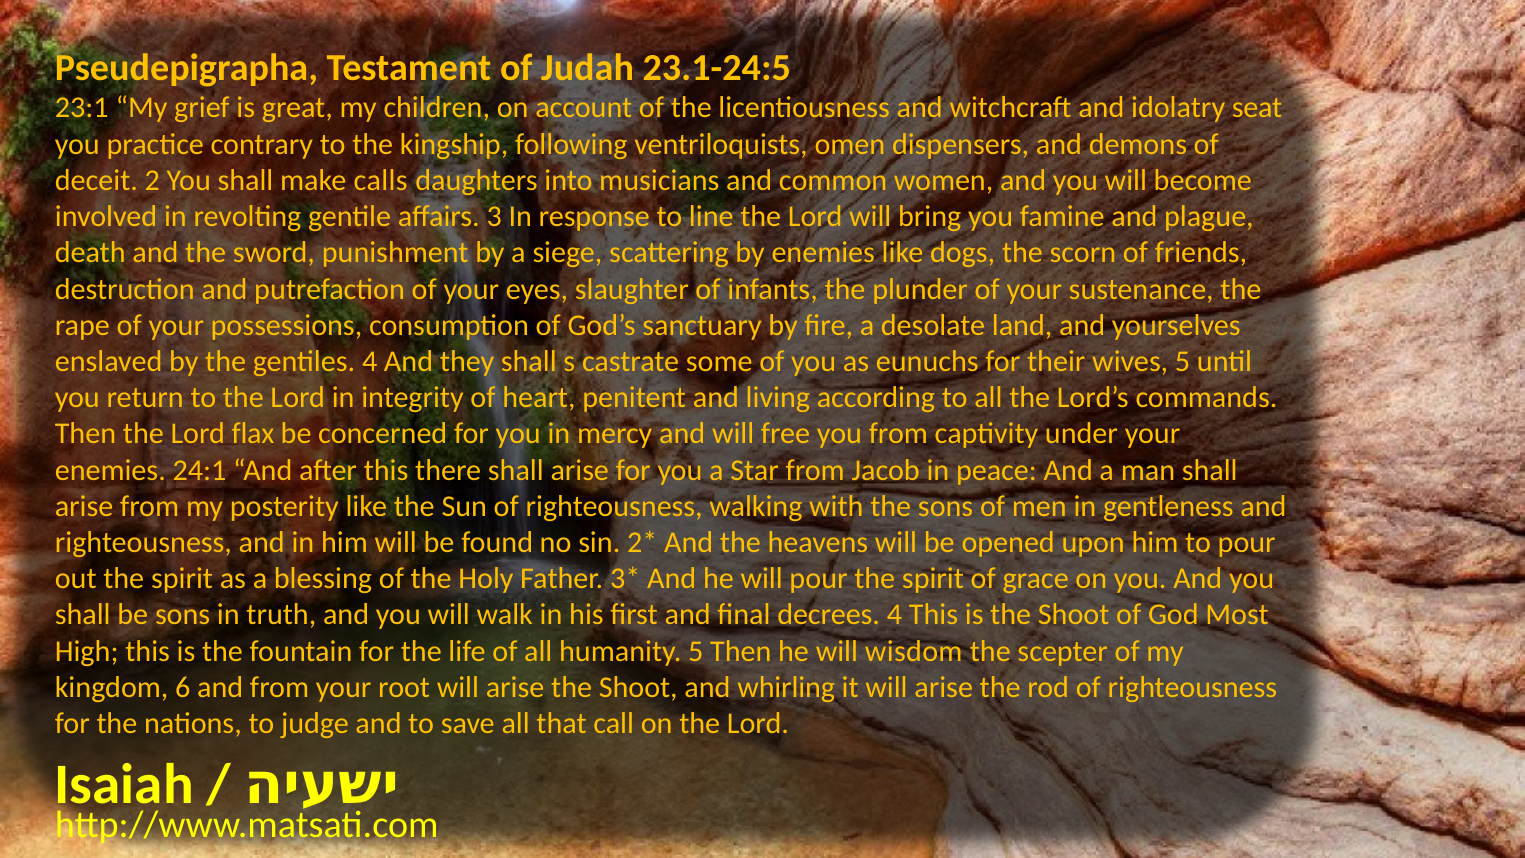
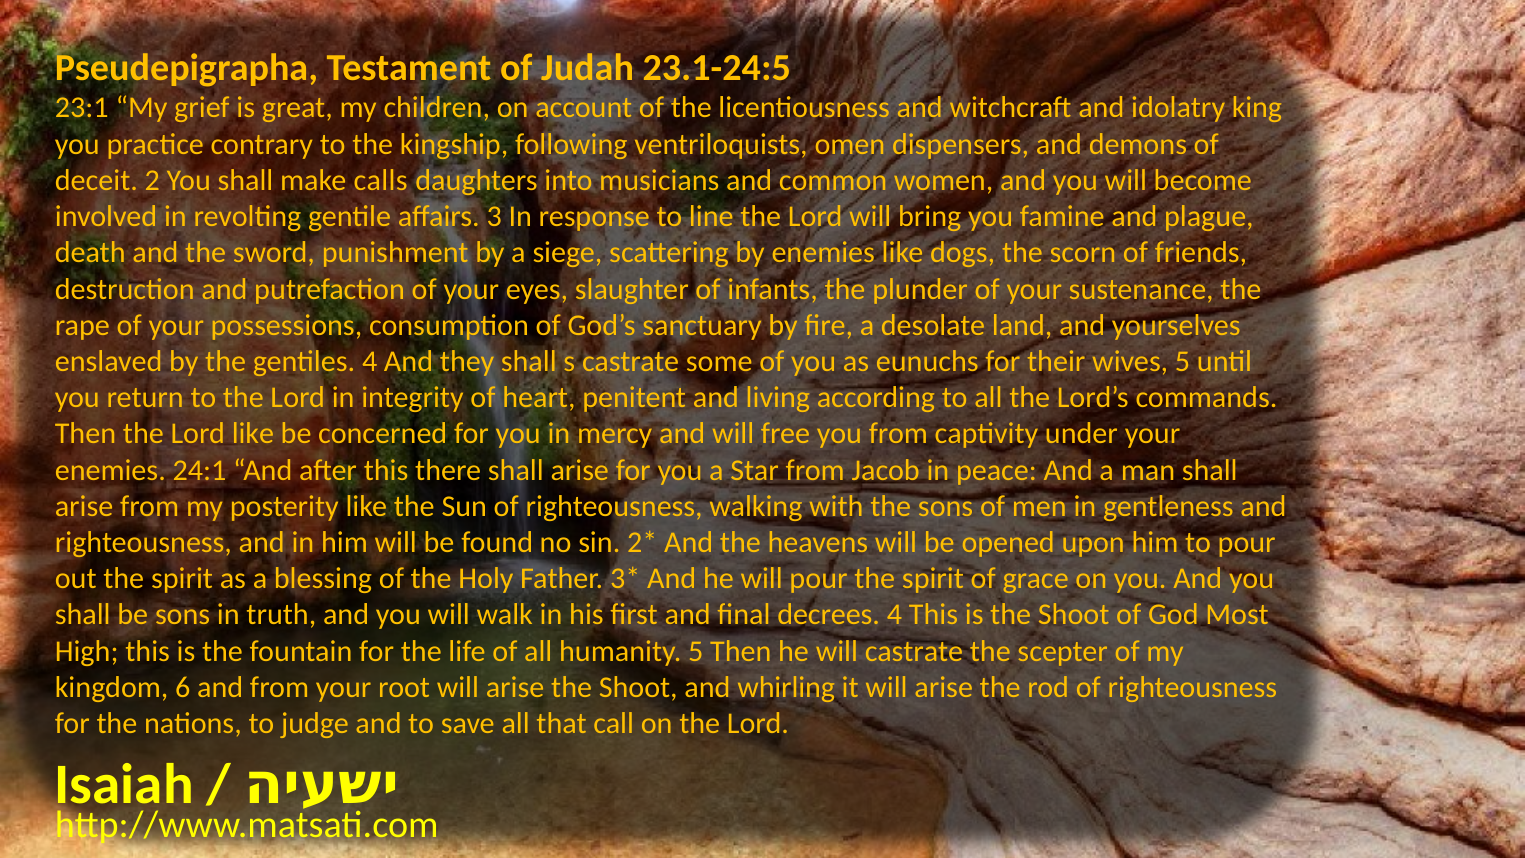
seat: seat -> king (1257, 108)
Lord flax: flax -> like (253, 434)
will wisdom: wisdom -> castrate (914, 651)
